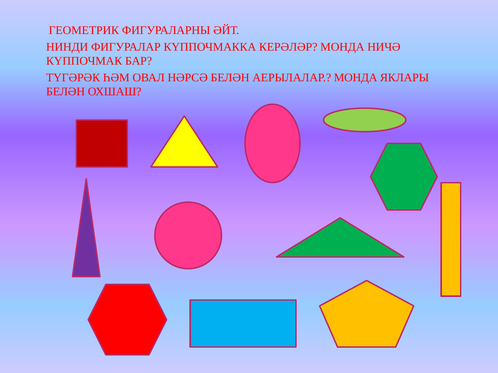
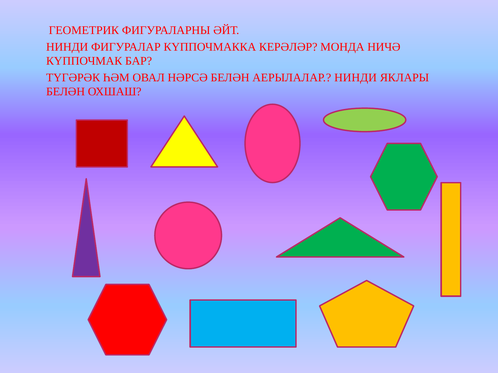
АЕРЫЛАЛАР МОНДА: МОНДА -> НИНДИ (356, 78)
